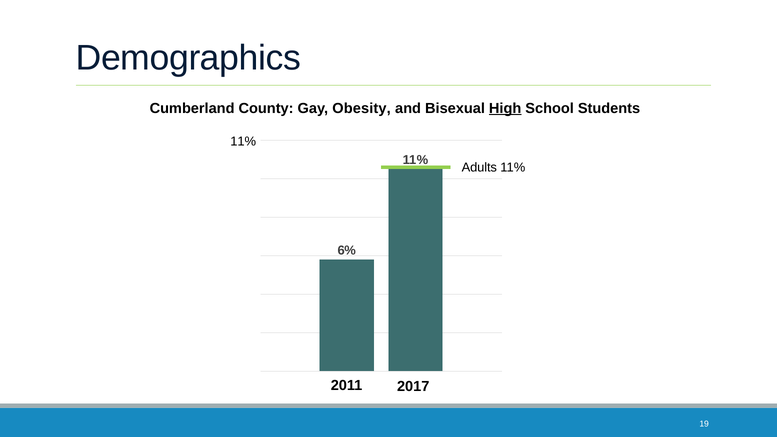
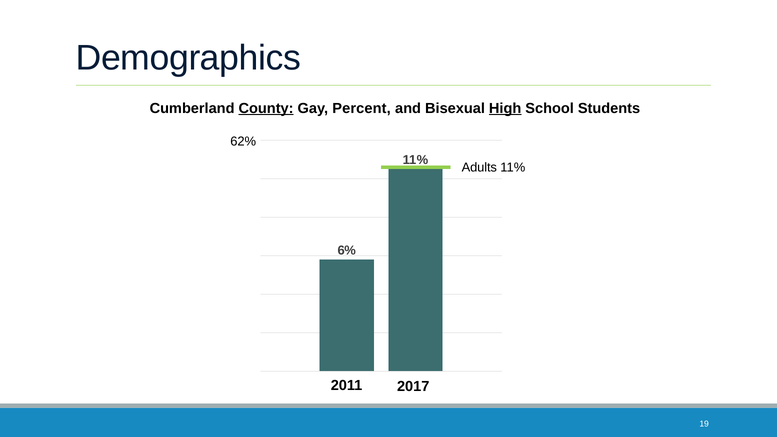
County underline: none -> present (266, 108)
Obesity: Obesity -> Percent (362, 108)
11%: 11% -> 62% (243, 141)
